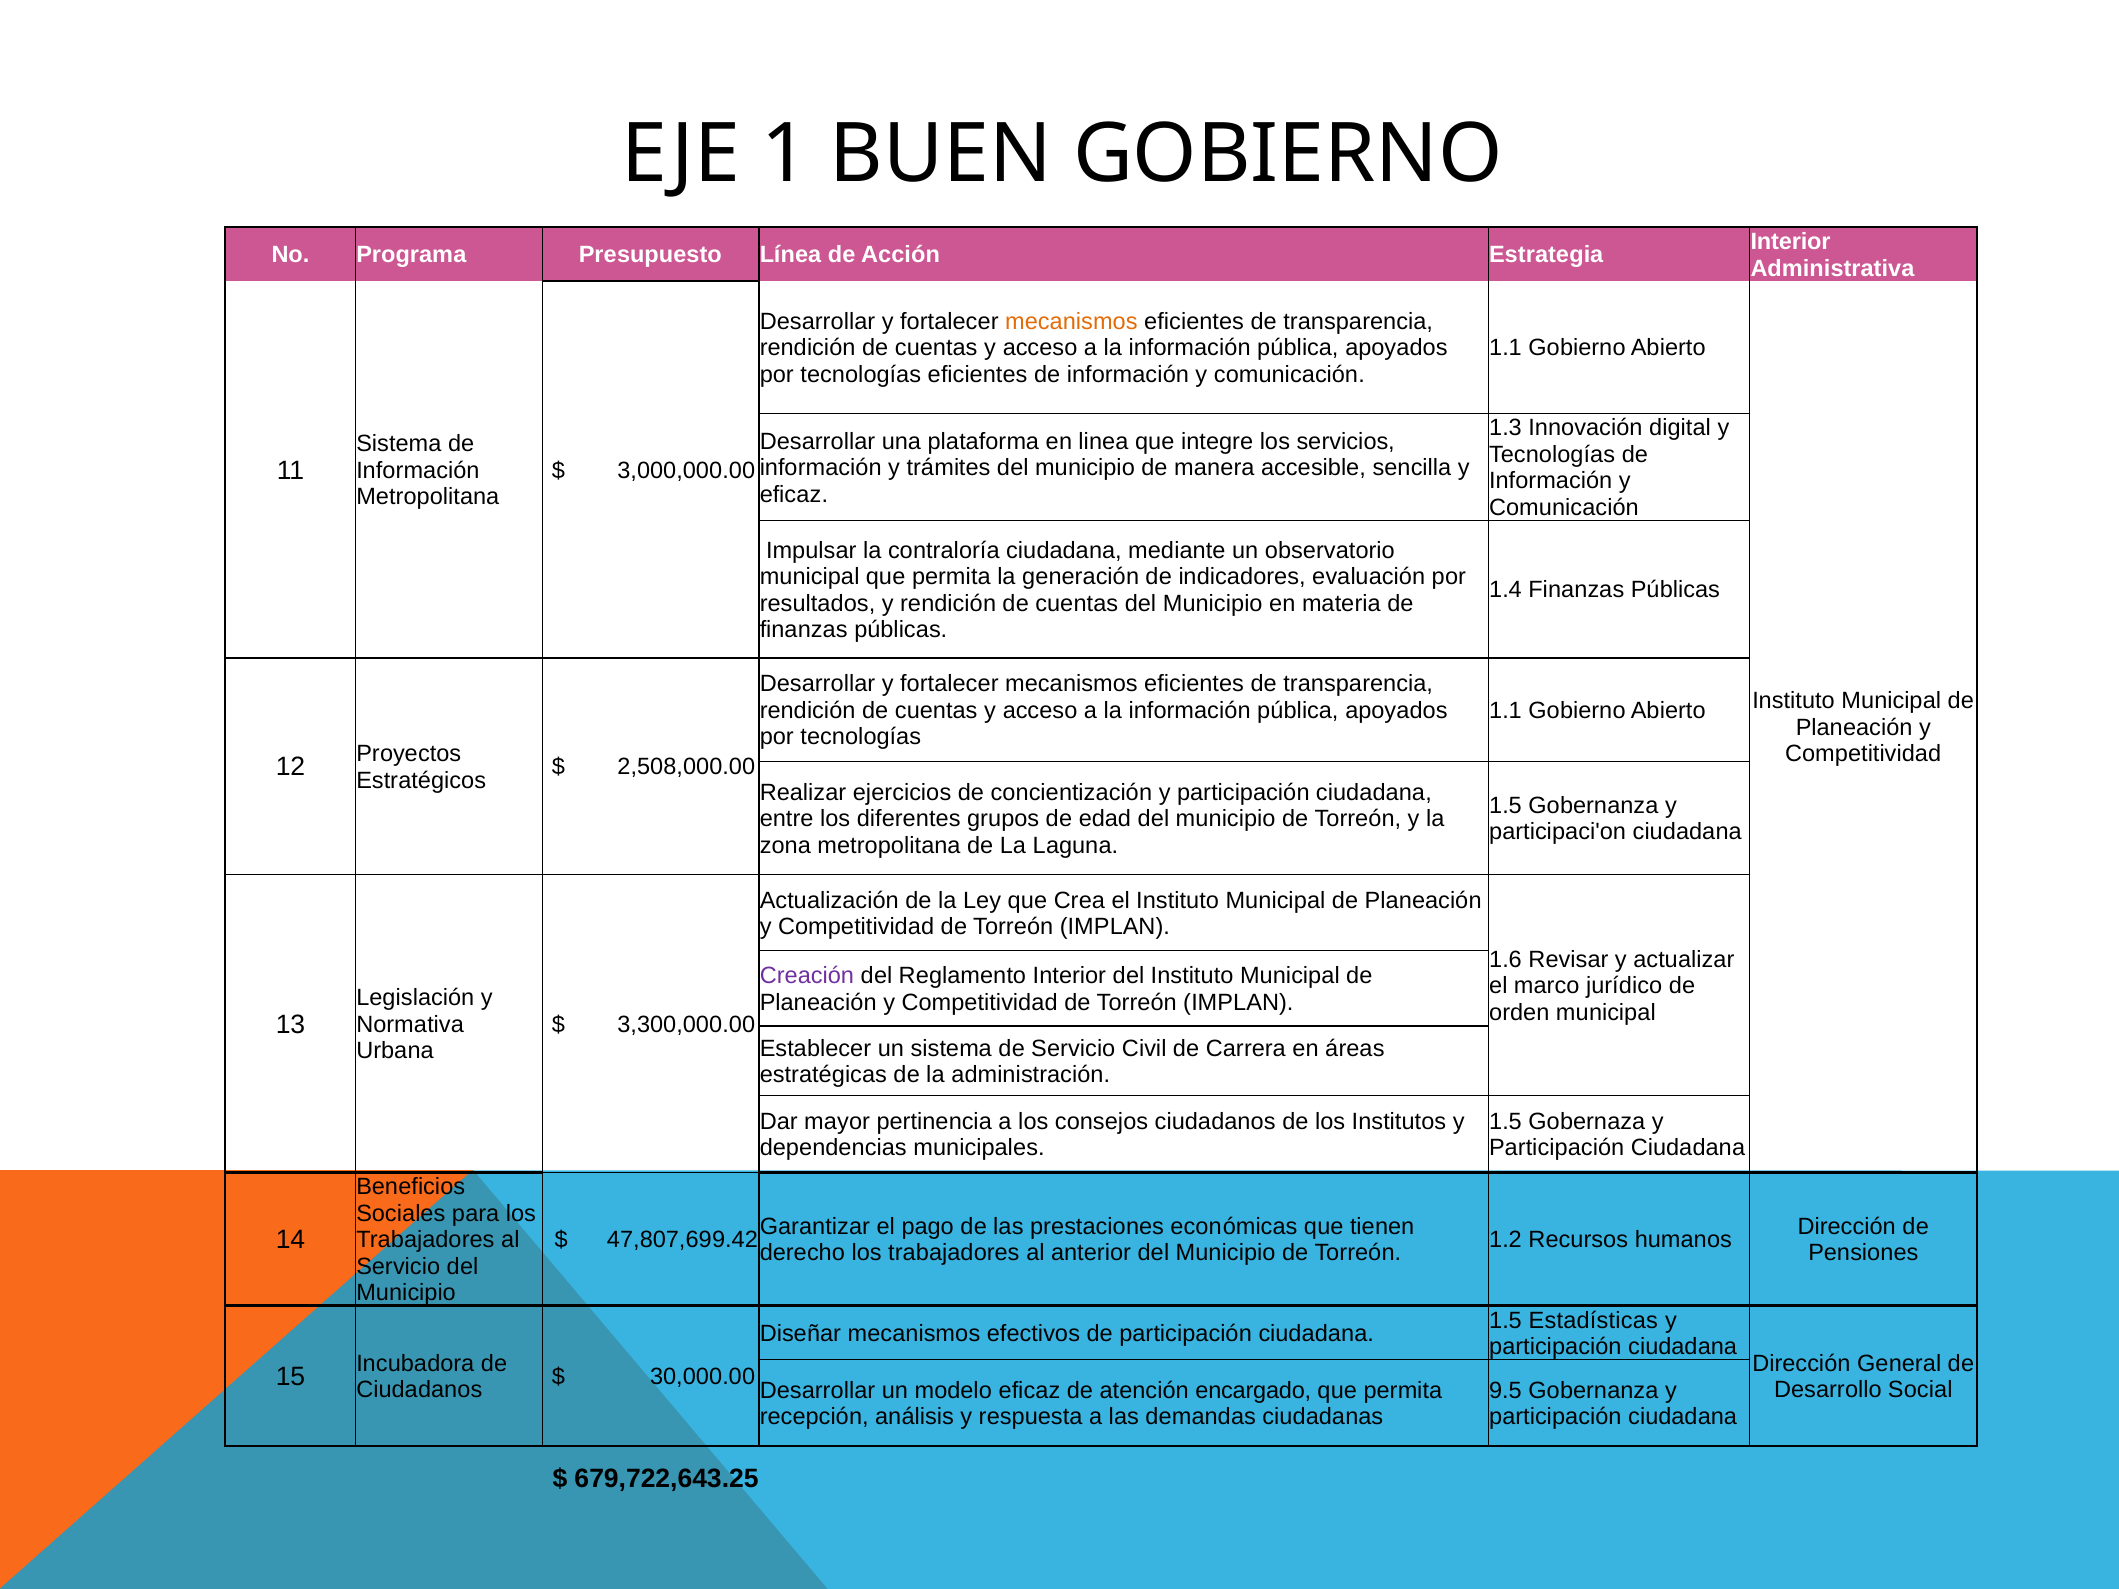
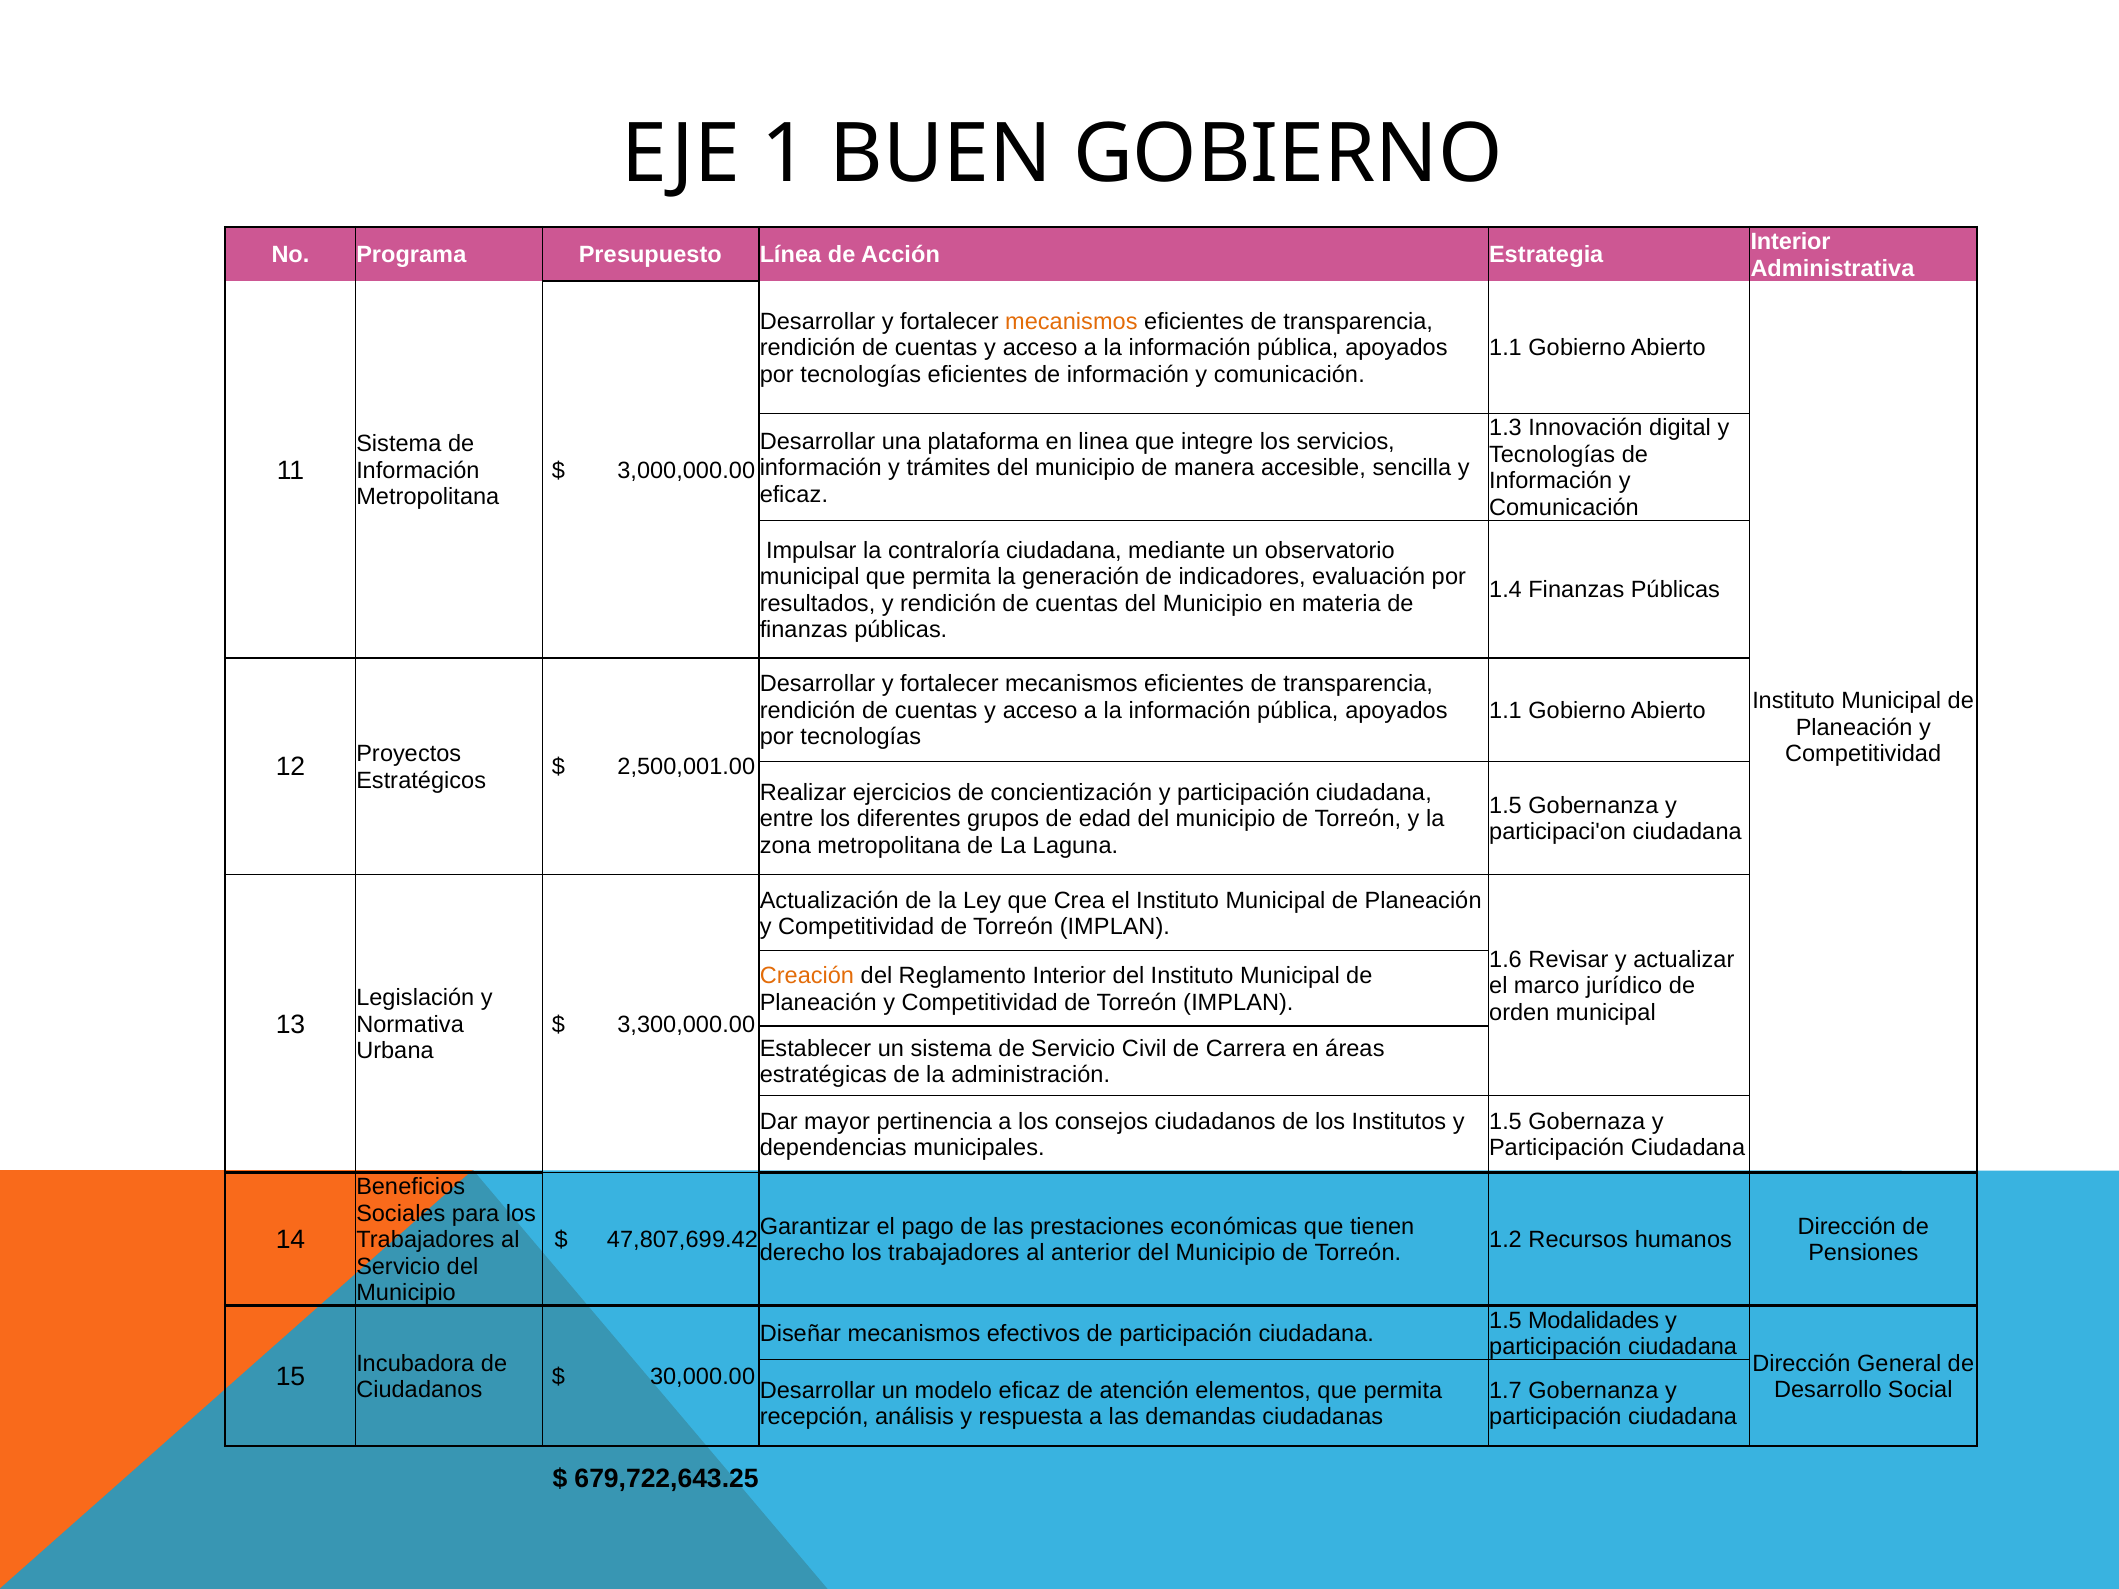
2,508,000.00: 2,508,000.00 -> 2,500,001.00 (686, 767)
Creación colour: purple -> orange (807, 976)
Estadísticas: Estadísticas -> Modalidades (1594, 1320)
encargado: encargado -> elementos (1253, 1391)
9.5: 9.5 -> 1.7 (1506, 1391)
